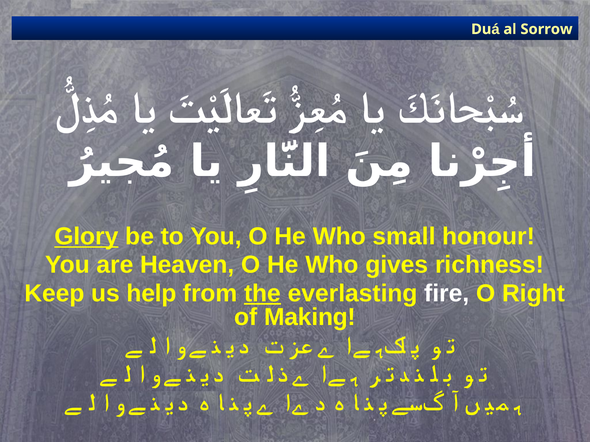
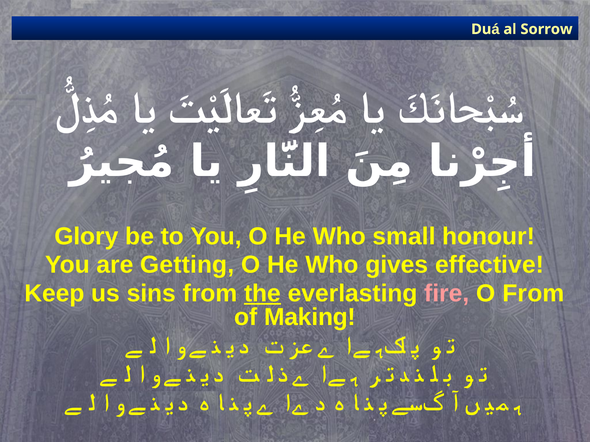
Glory underline: present -> none (86, 237)
Heaven: Heaven -> Getting (187, 265)
richness: richness -> effective (490, 265)
help: help -> sins (151, 294)
fire colour: white -> pink (447, 294)
O Right: Right -> From (533, 294)
